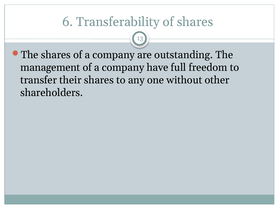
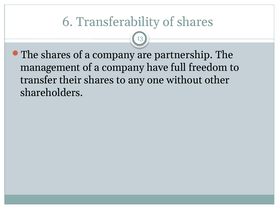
outstanding: outstanding -> partnership (184, 55)
